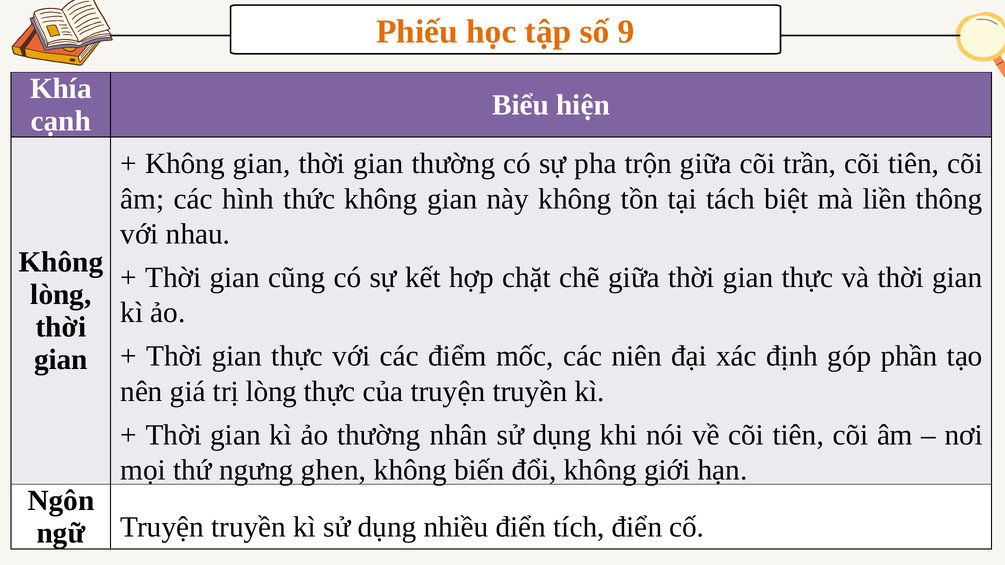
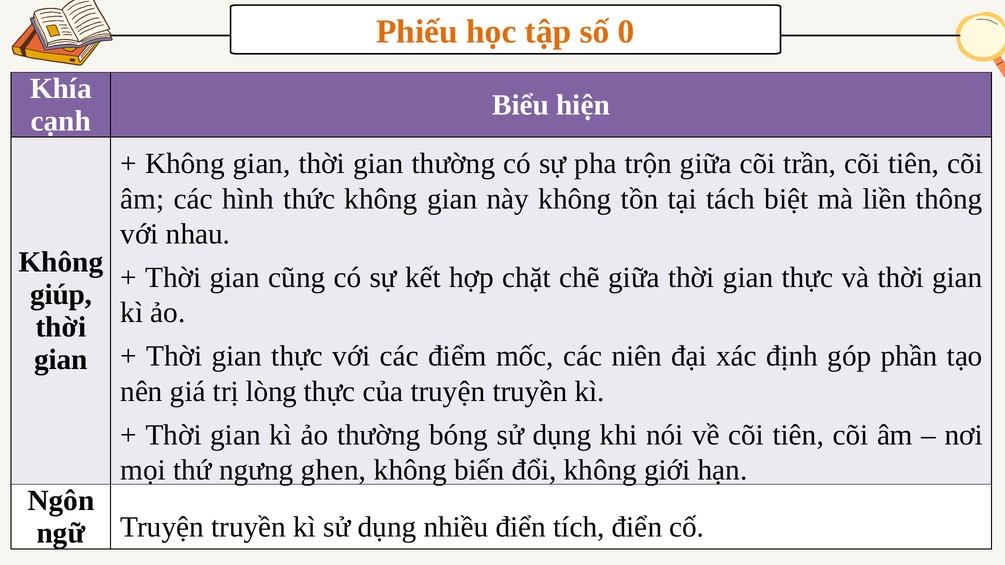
9: 9 -> 0 (626, 32)
lòng: lòng -> giúp (61, 295)
nhân: nhân -> bóng (459, 435)
